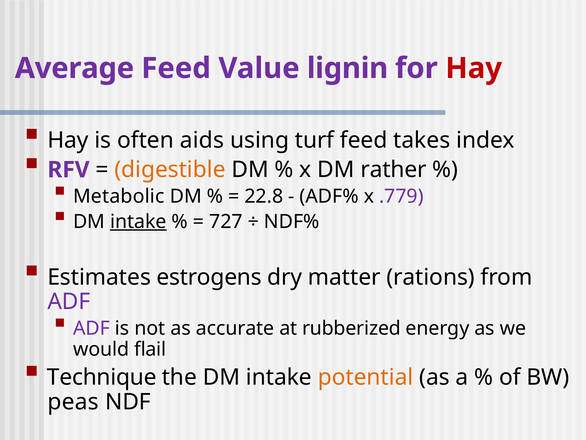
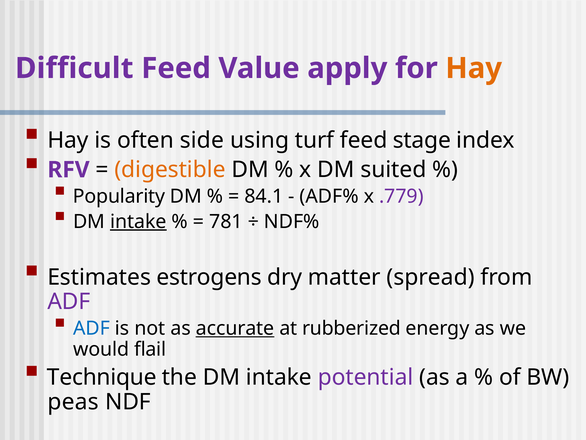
Average: Average -> Difficult (74, 68)
lignin: lignin -> apply (347, 68)
Hay colour: red -> orange (474, 68)
aids: aids -> side (202, 140)
takes: takes -> stage (422, 140)
rather: rather -> suited (393, 170)
Metabolic: Metabolic -> Popularity (119, 196)
22.8: 22.8 -> 84.1 (264, 196)
727: 727 -> 781 (226, 221)
rations: rations -> spread (431, 277)
ADF colour: purple -> blue (91, 328)
accurate underline: none -> present (235, 328)
potential colour: orange -> purple (366, 377)
